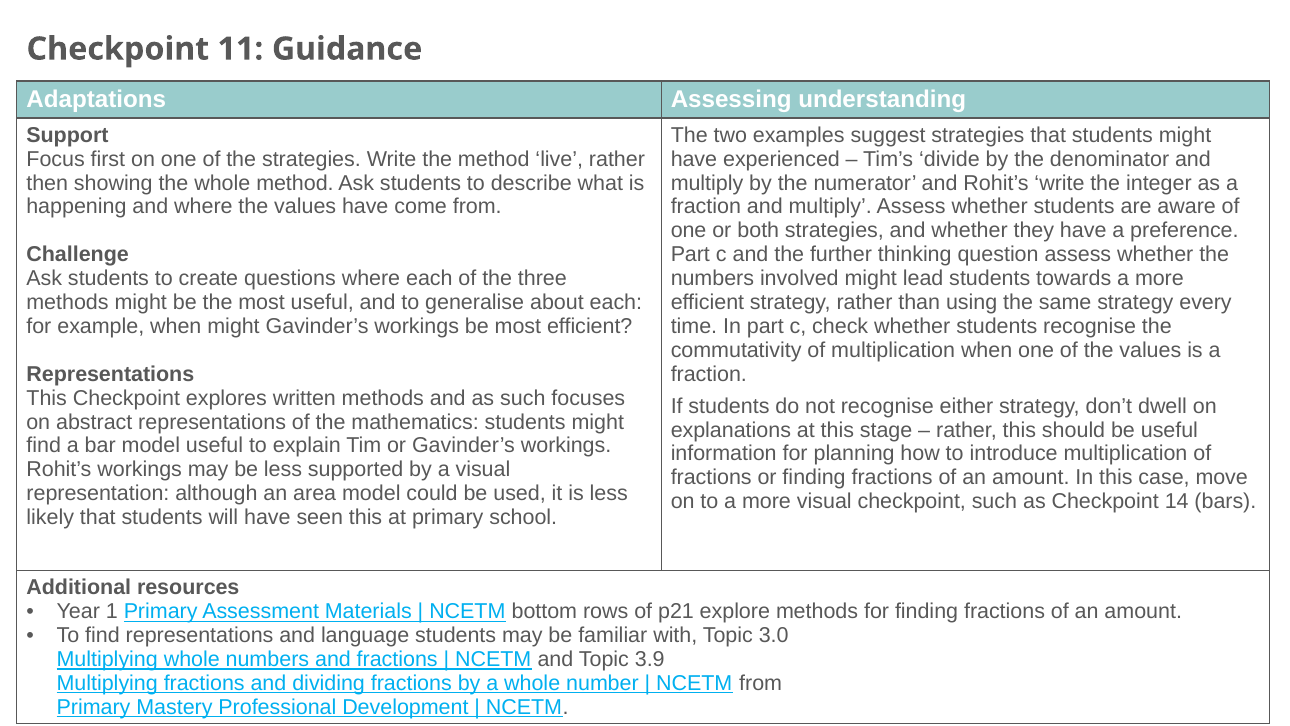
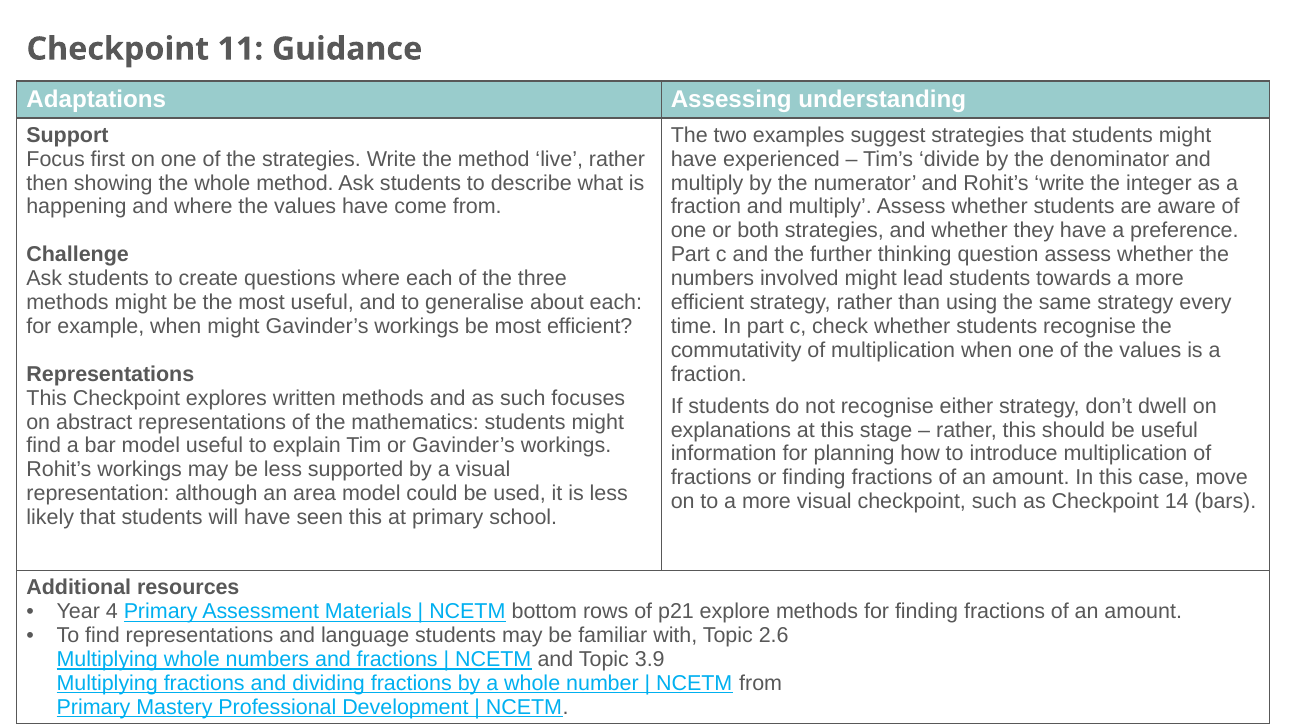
1: 1 -> 4 (112, 611)
3.0: 3.0 -> 2.6 (774, 635)
